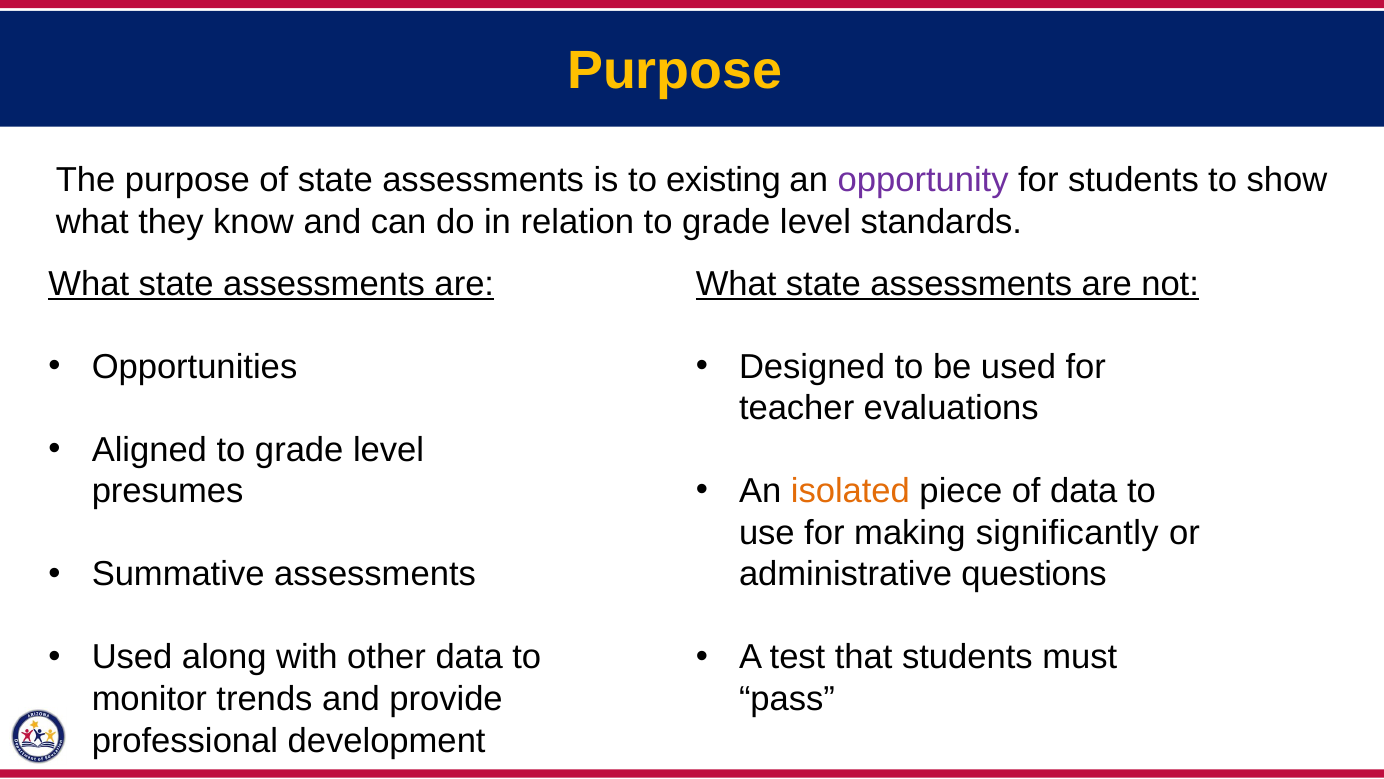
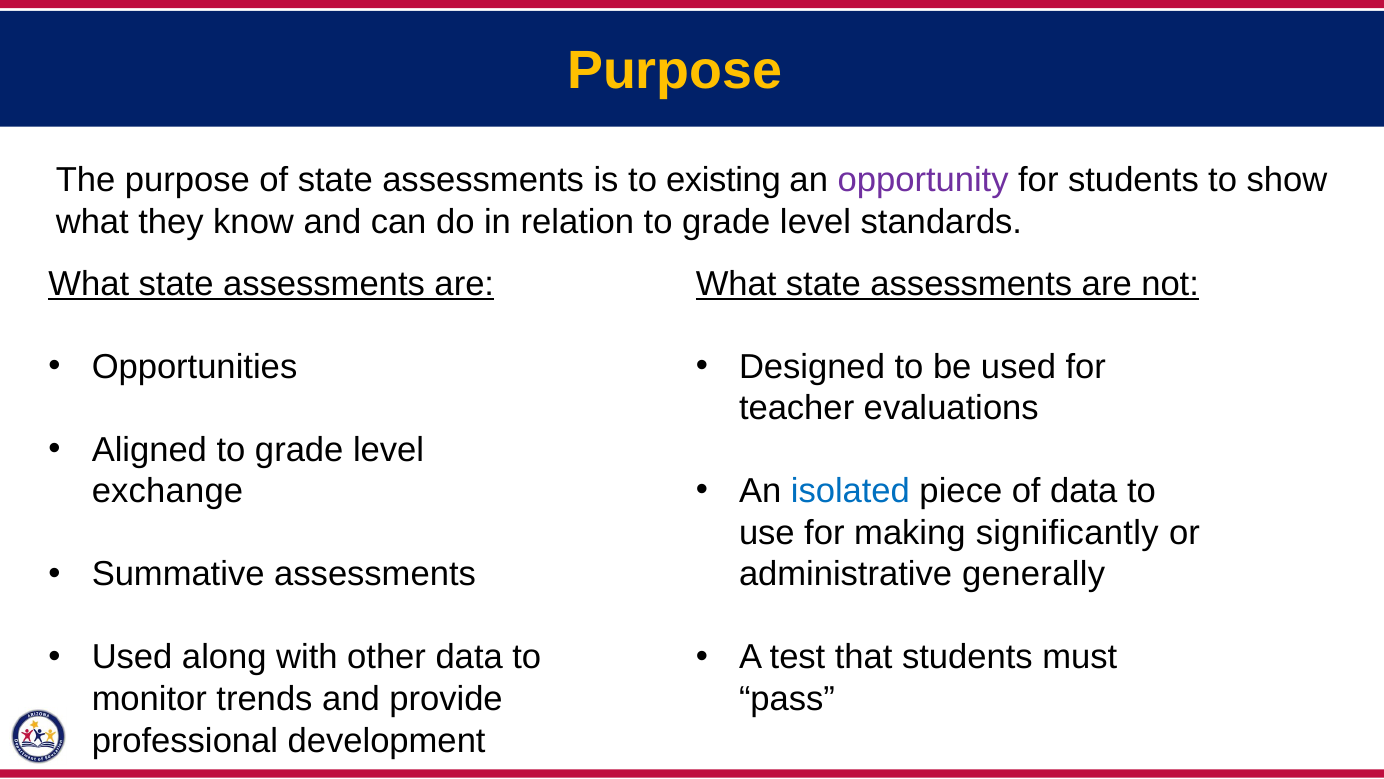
isolated colour: orange -> blue (850, 491)
presumes: presumes -> exchange (167, 491)
questions: questions -> generally (1034, 574)
